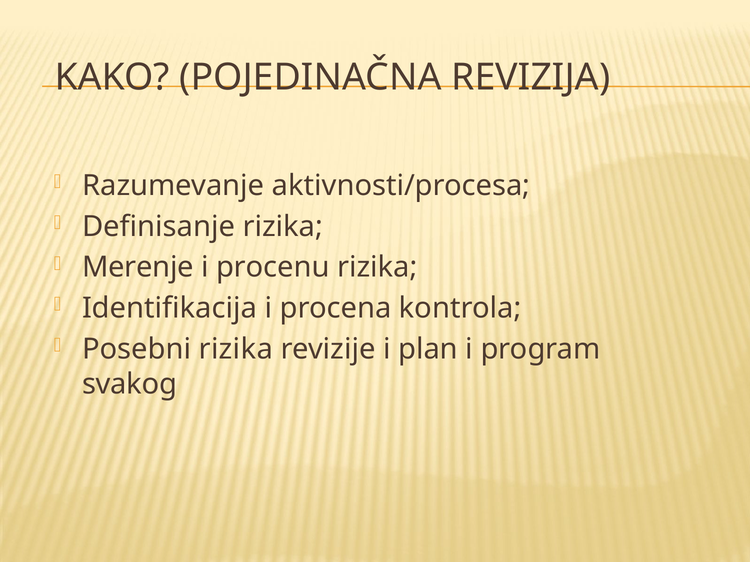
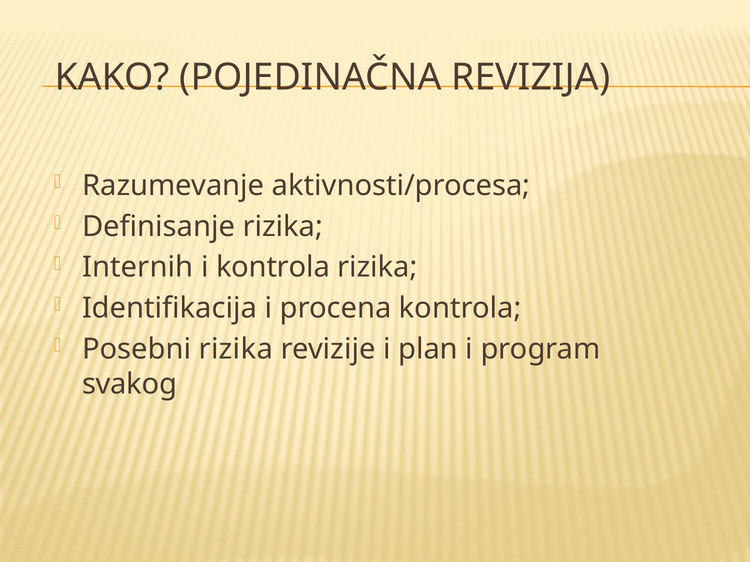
Merenje: Merenje -> Internih (138, 268)
i procenu: procenu -> kontrola (273, 268)
